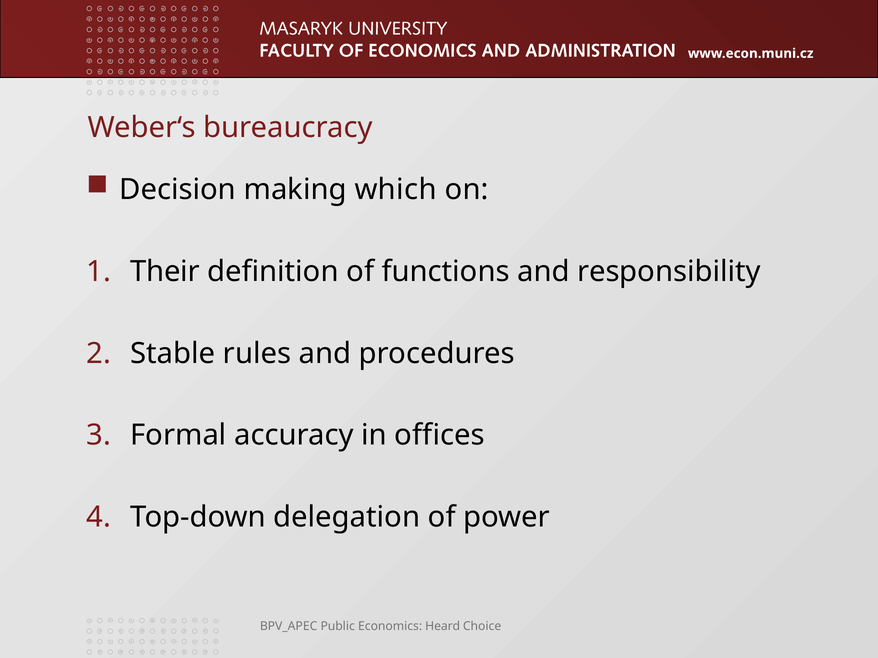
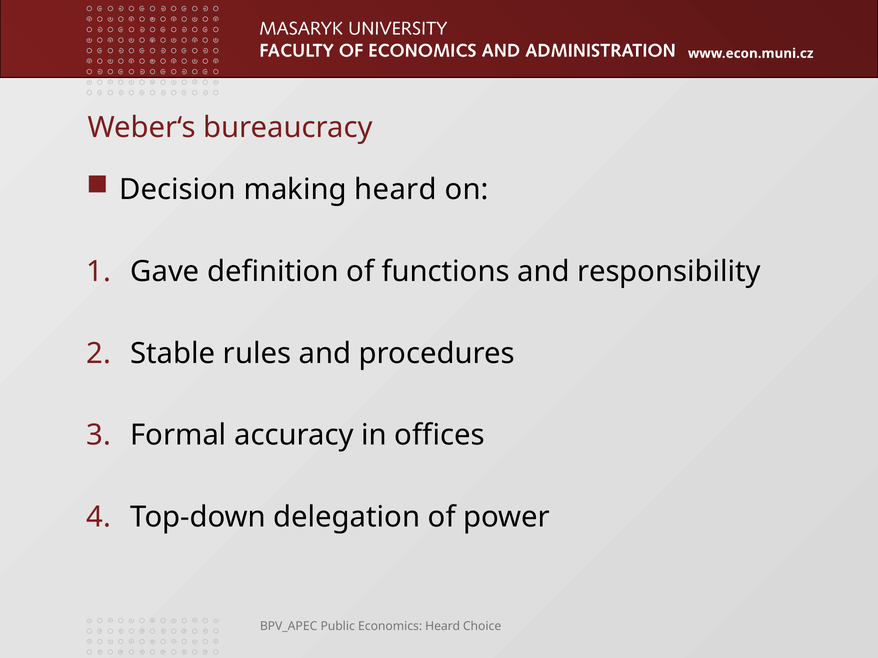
making which: which -> heard (396, 190)
Their: Their -> Gave (165, 272)
